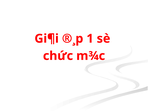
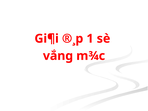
chức: chức -> vắng (58, 56)
